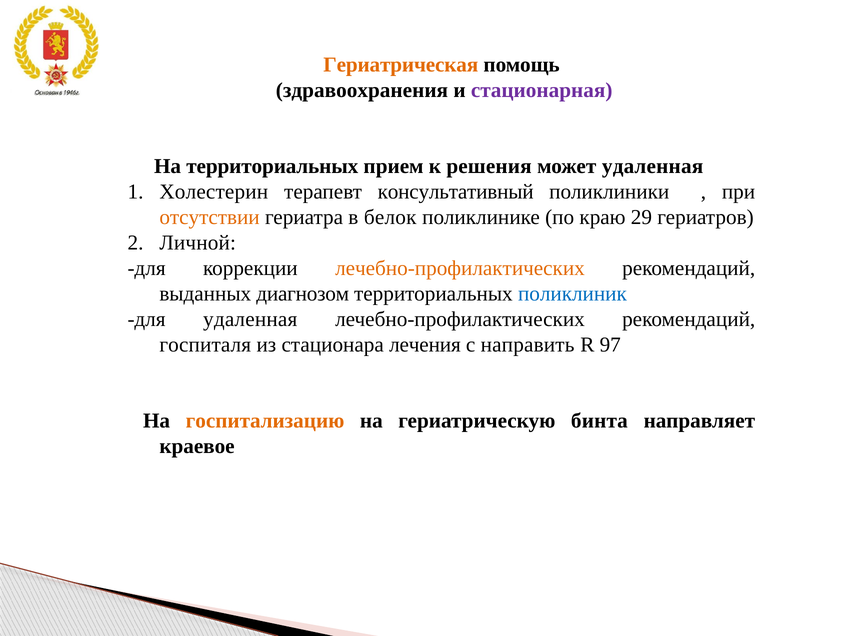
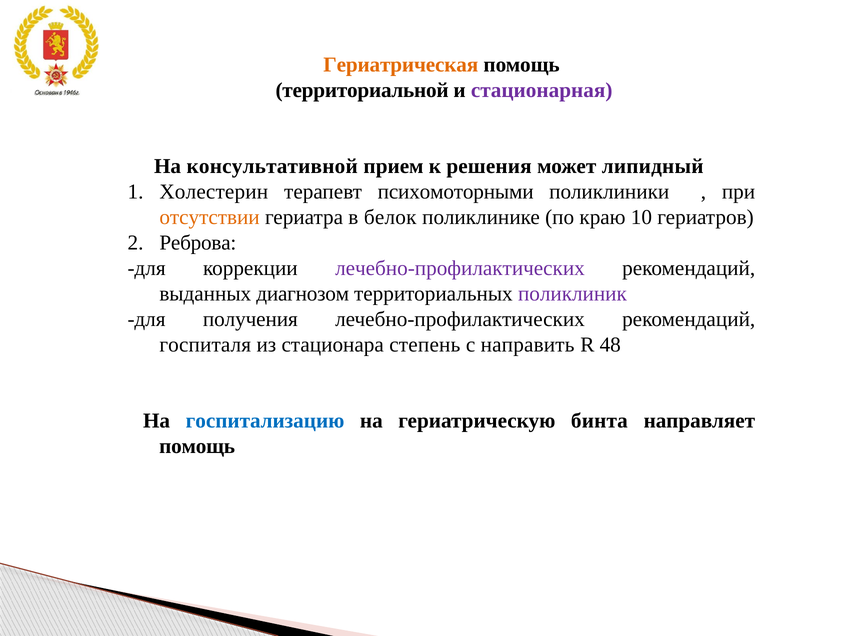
здравоохранения: здравоохранения -> территориальной (362, 90)
На территориальных: территориальных -> консультативной (272, 166)
может удаленная: удаленная -> липидный (653, 166)
консультативный: консультативный -> психомоторными (456, 192)
29: 29 -> 10 (641, 217)
Личной: Личной -> Реброва (198, 243)
лечебно-профилактических colour: orange -> purple (460, 268)
поликлиник colour: blue -> purple (572, 294)
для удаленная: удаленная -> получения (250, 319)
лечения: лечения -> степень (425, 345)
97: 97 -> 48 (610, 345)
госпитализацию colour: orange -> blue (265, 421)
краевое: краевое -> помощь (197, 446)
